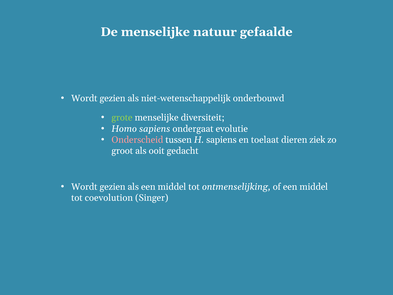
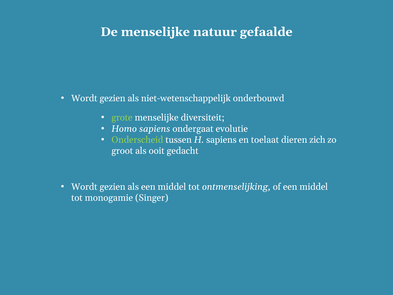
Onderscheid colour: pink -> light green (137, 140)
ziek: ziek -> zich (317, 140)
coevolution: coevolution -> monogamie (109, 198)
